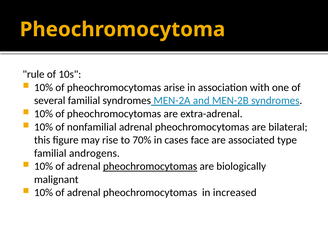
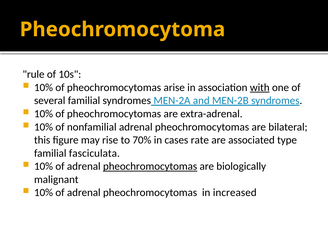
with underline: none -> present (260, 87)
face: face -> rate (200, 140)
androgens: androgens -> fasciculata (94, 153)
